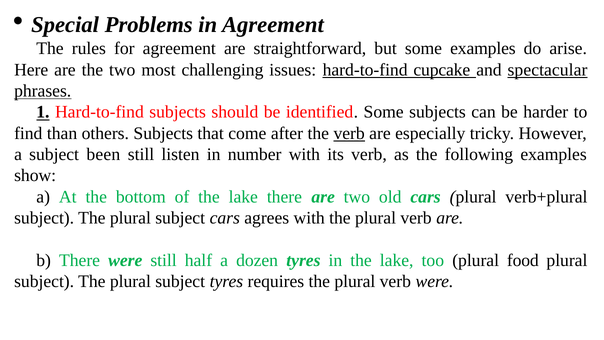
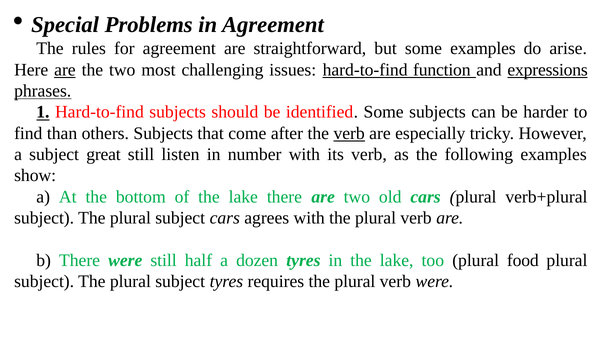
are underline: none -> present (65, 70)
cupcake: cupcake -> function (442, 70)
spectacular: spectacular -> expressions (548, 70)
been: been -> great (103, 154)
